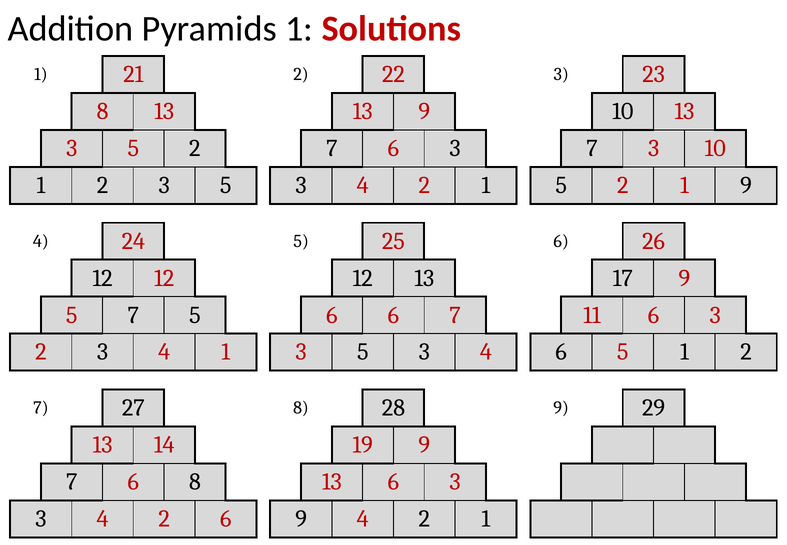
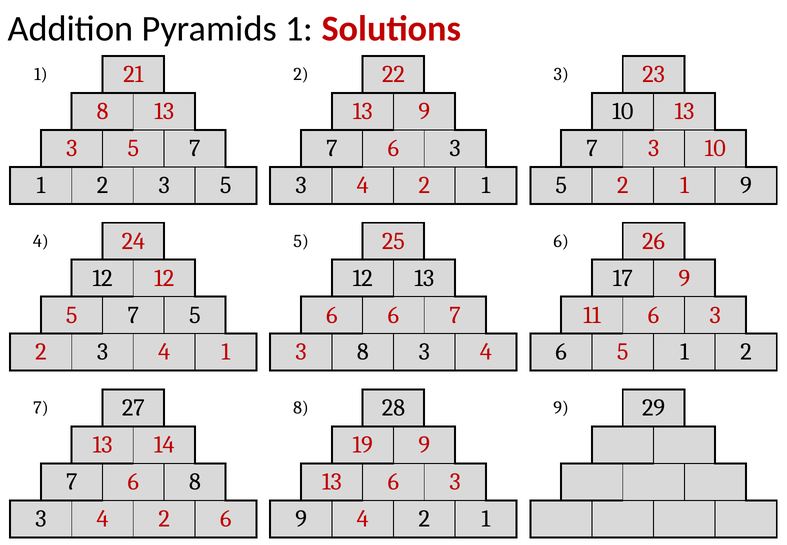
3 5 2: 2 -> 7 (195, 148)
5: 5 -> 8 (363, 352)
